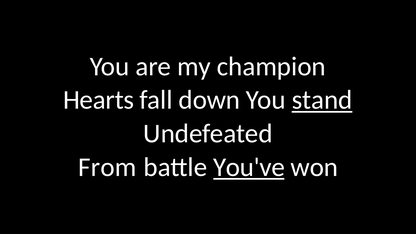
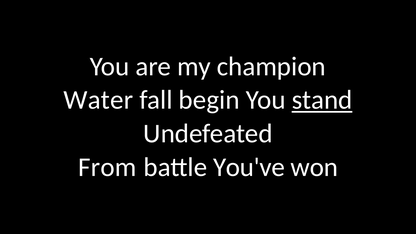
Hearts: Hearts -> Water (98, 100)
down: down -> begin (209, 100)
You've underline: present -> none (249, 167)
